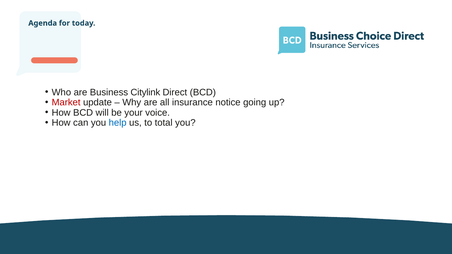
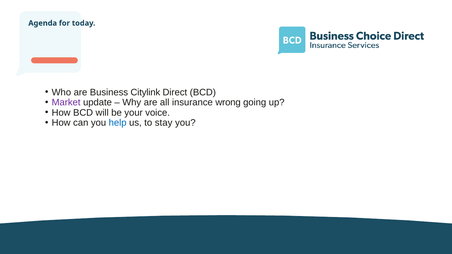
Market colour: red -> purple (66, 103)
notice: notice -> wrong (228, 103)
total: total -> stay (164, 123)
